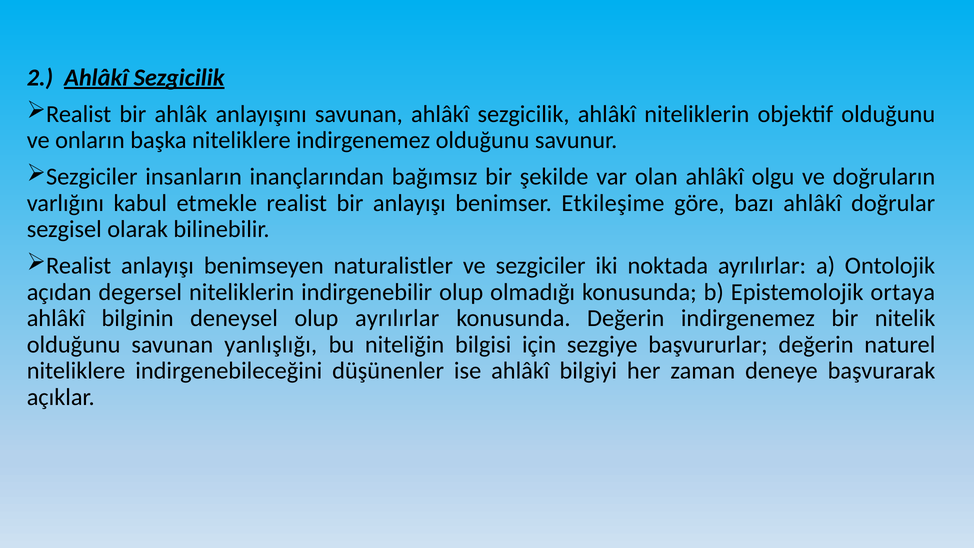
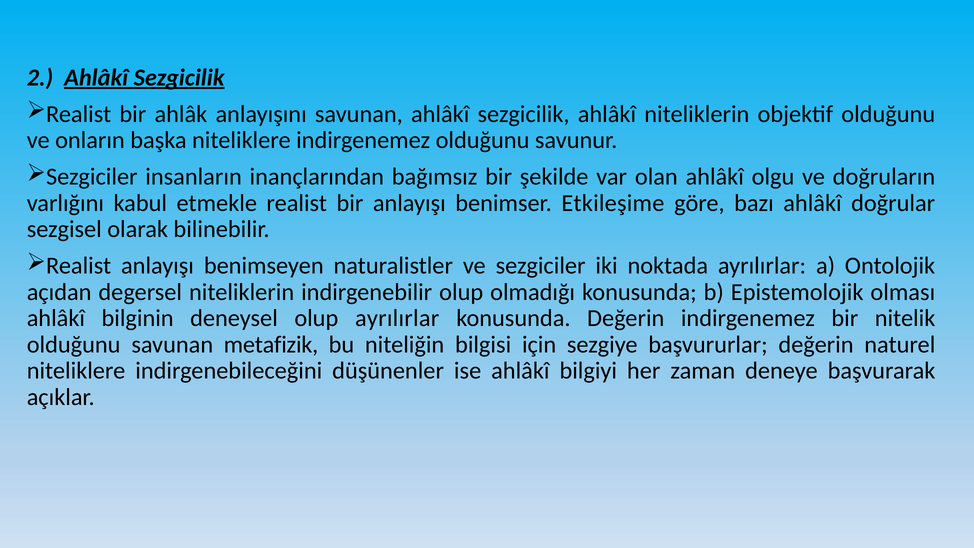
ortaya: ortaya -> olması (903, 292)
yanlışlığı: yanlışlığı -> metafizik (271, 345)
